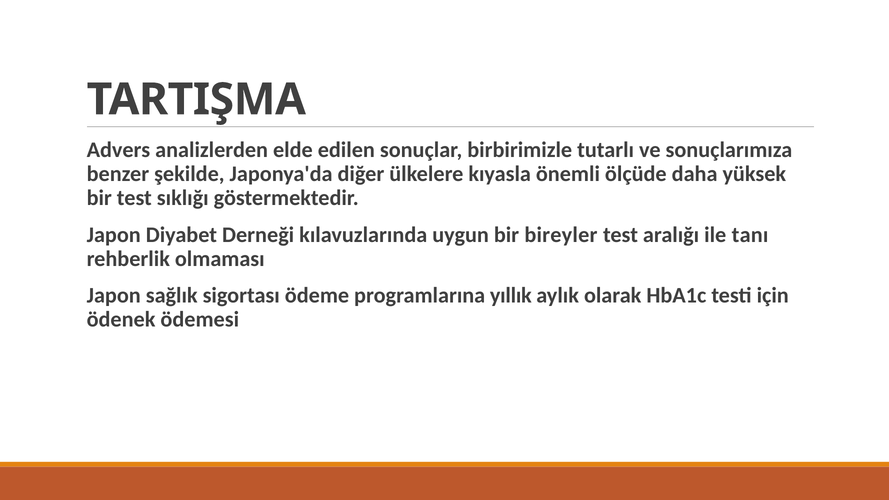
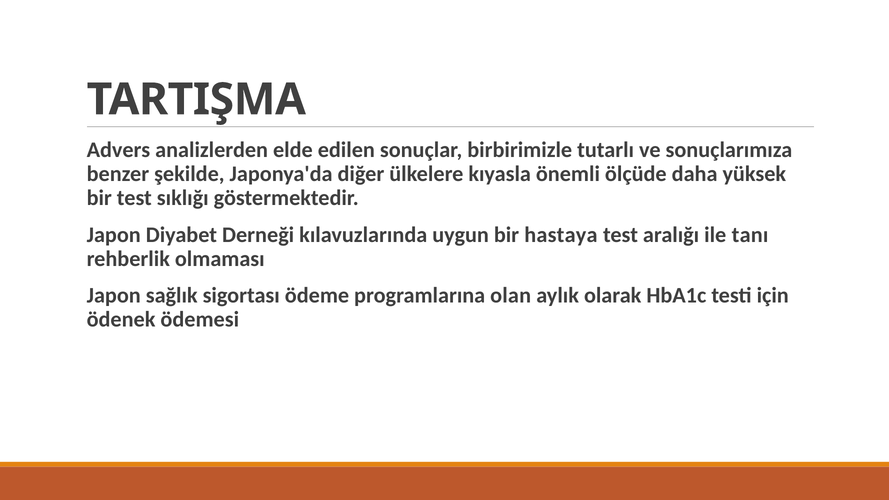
bireyler: bireyler -> hastaya (561, 235)
yıllık: yıllık -> olan (511, 296)
